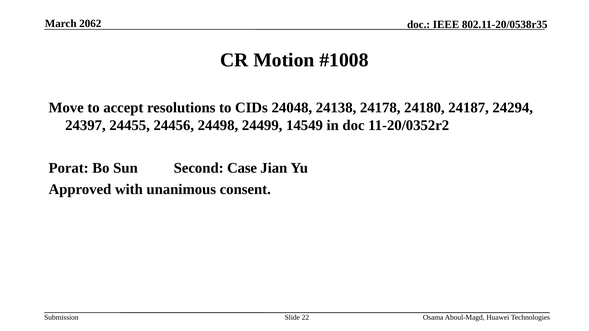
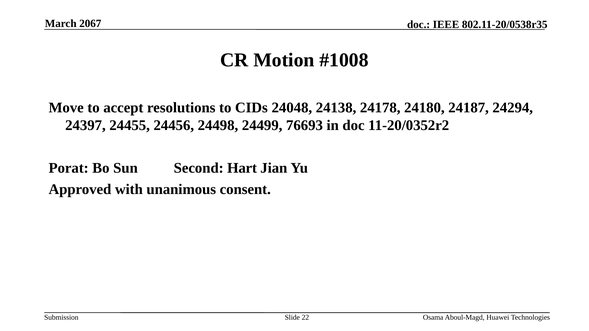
2062: 2062 -> 2067 (90, 23)
14549: 14549 -> 76693 (304, 125)
Case: Case -> Hart (242, 168)
